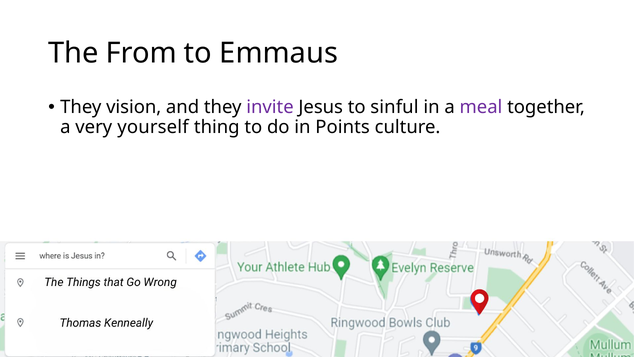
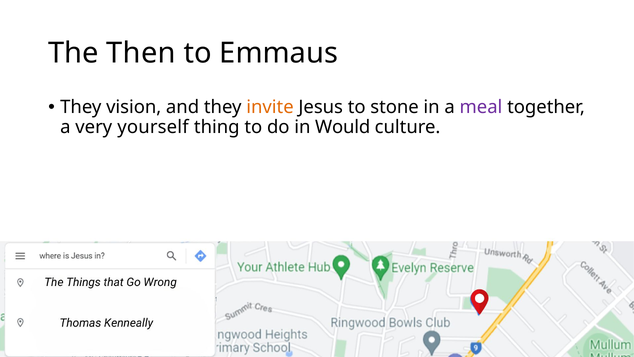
From: From -> Then (141, 53)
invite colour: purple -> orange (270, 107)
sinful: sinful -> stone (395, 107)
Points: Points -> Would (343, 127)
